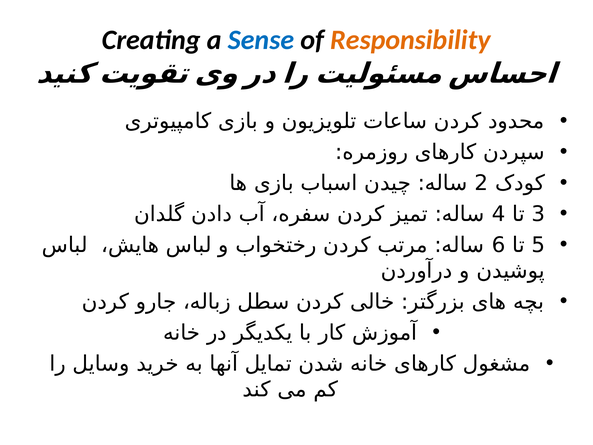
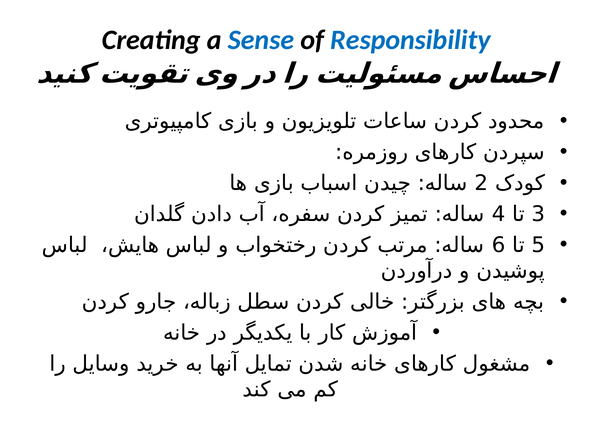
Responsibility colour: orange -> blue (410, 40)
